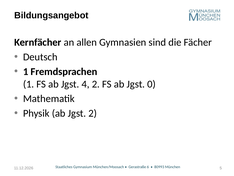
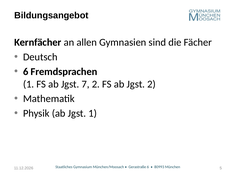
1: 1 -> 6 (26, 71)
4: 4 -> 7 (86, 84)
Jgst 0: 0 -> 2 (152, 84)
Jgst 2: 2 -> 1 (93, 113)
